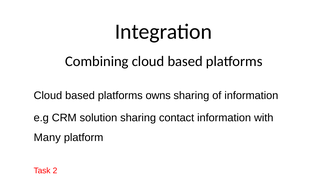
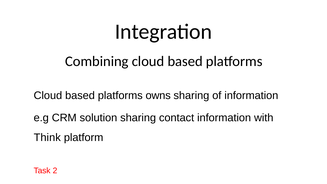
Many: Many -> Think (47, 137)
